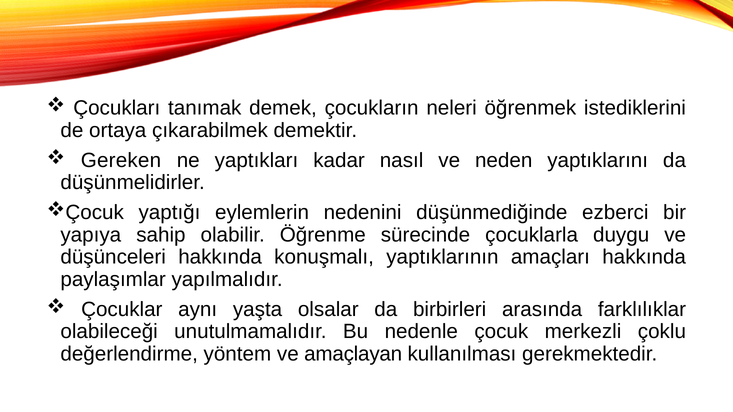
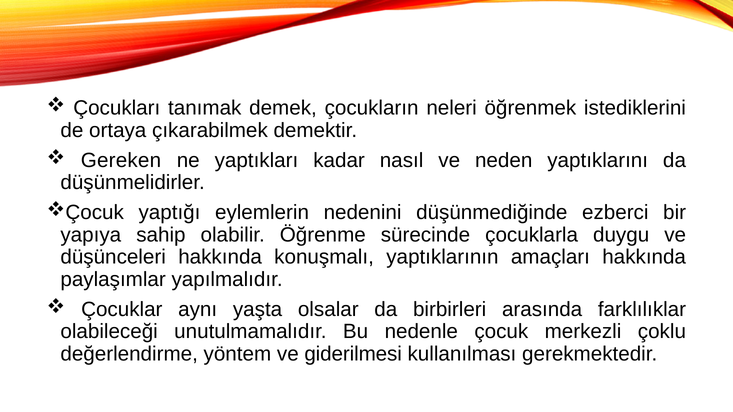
amaçlayan: amaçlayan -> giderilmesi (353, 354)
